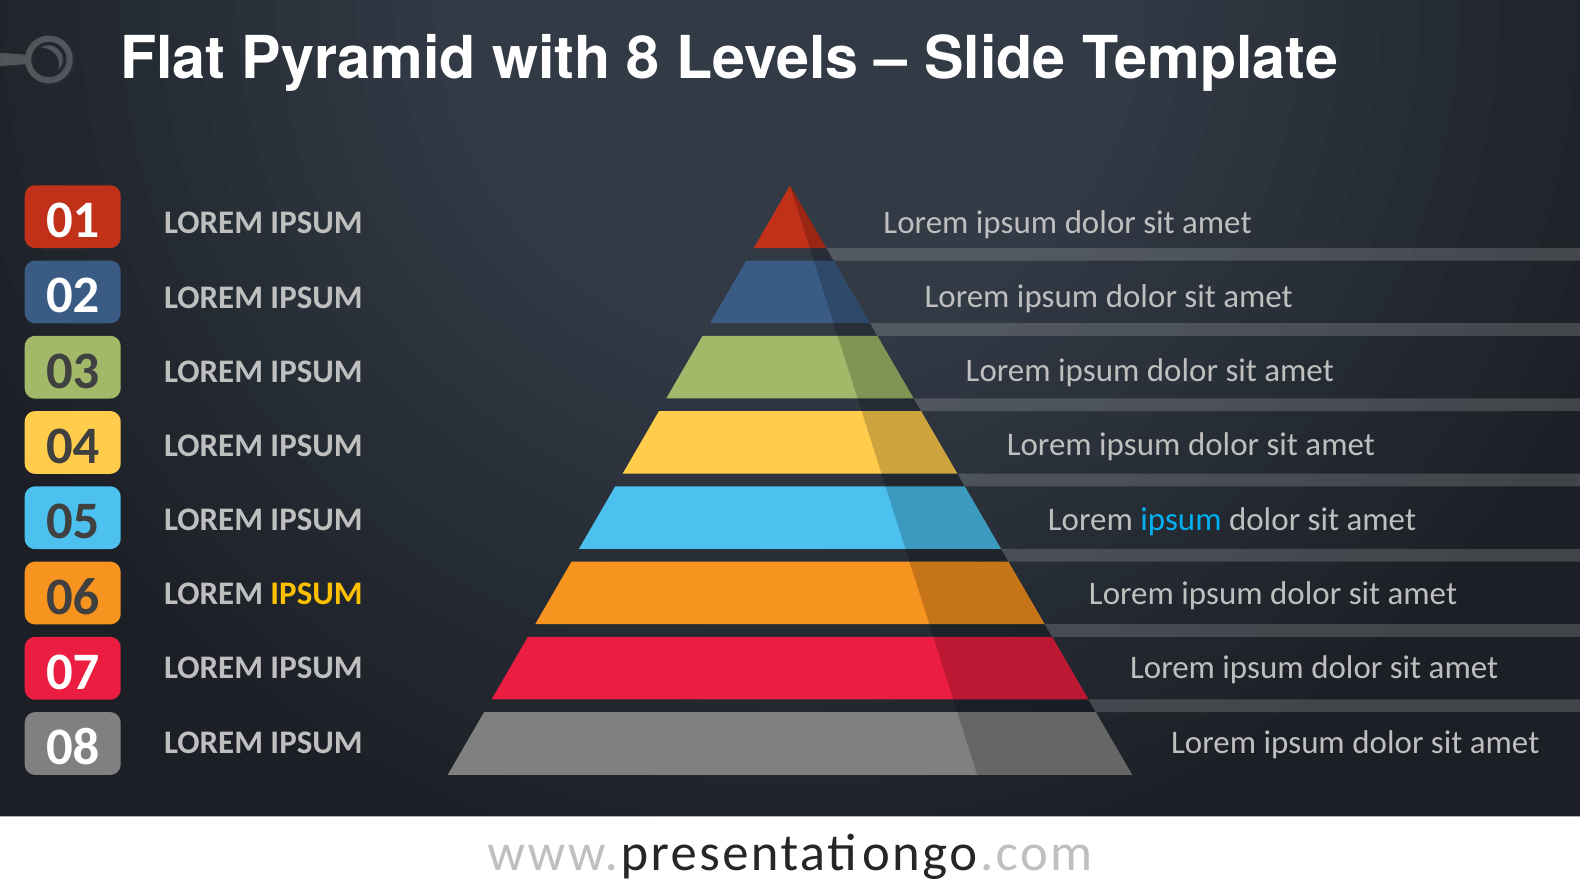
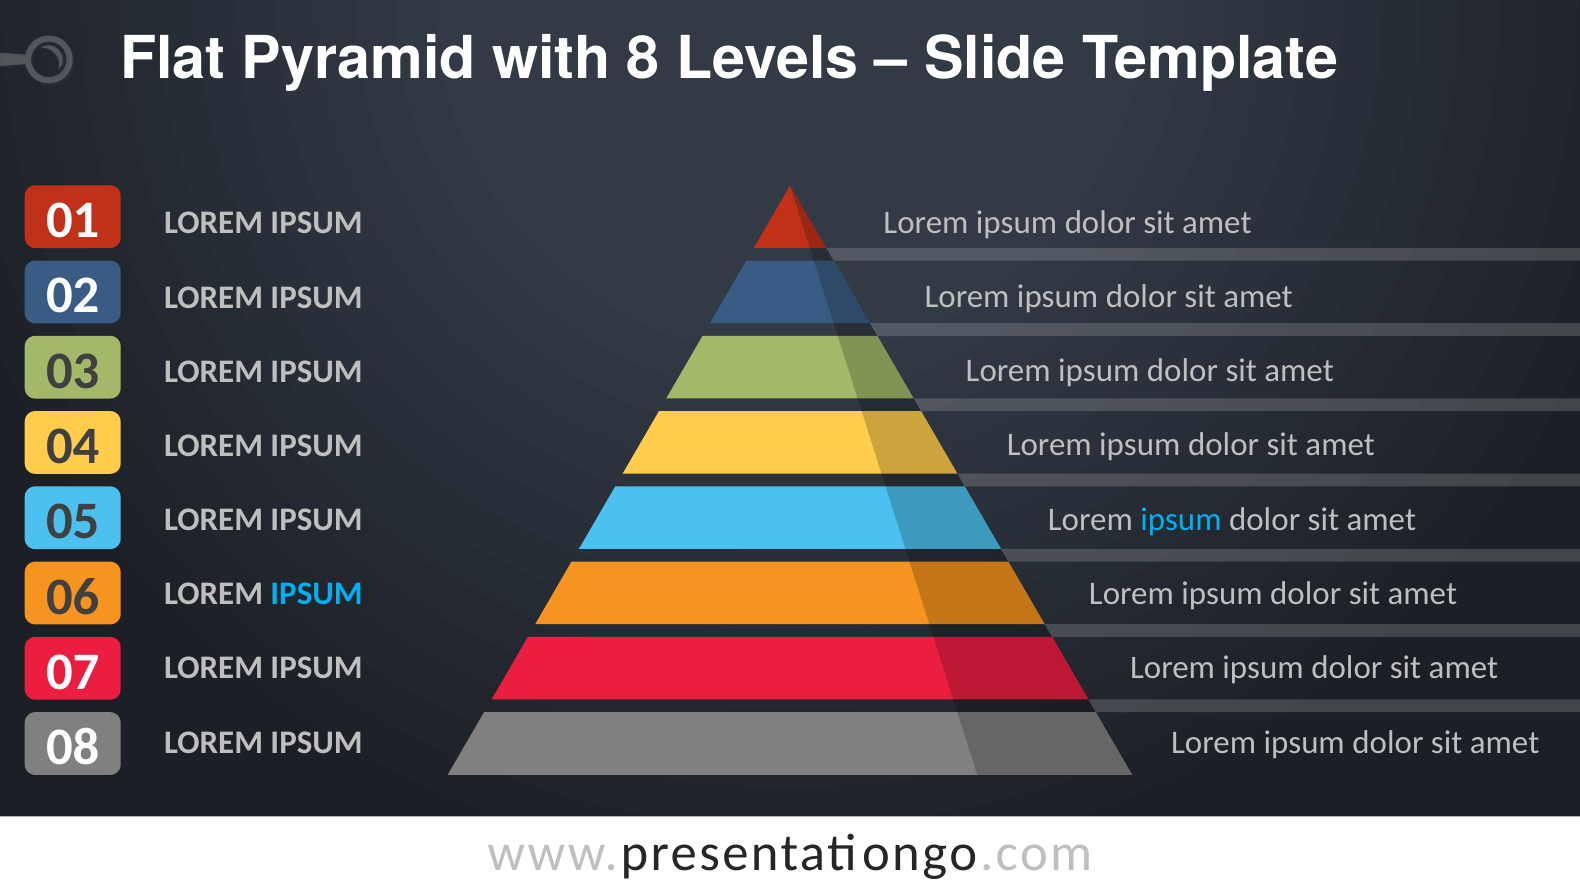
IPSUM colour: yellow -> light blue (317, 594)
